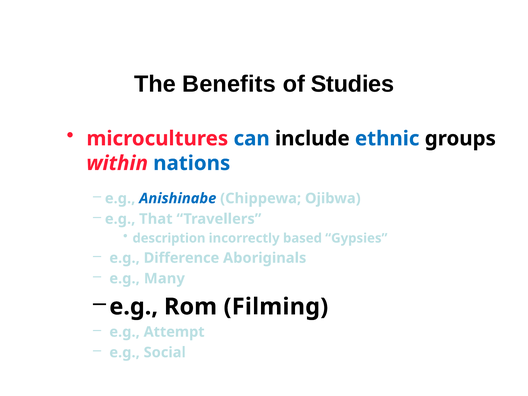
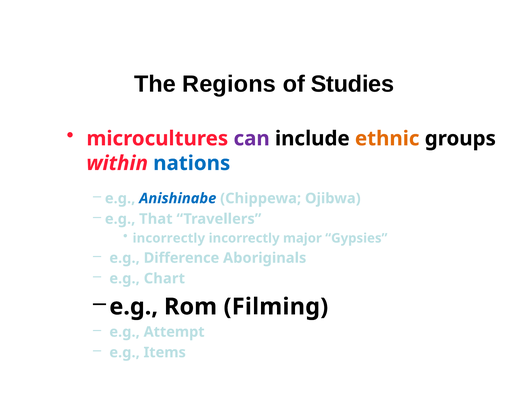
Benefits: Benefits -> Regions (229, 84)
can colour: blue -> purple (252, 139)
ethnic colour: blue -> orange (387, 139)
description: description -> incorrectly (169, 238)
based: based -> major (302, 238)
Many: Many -> Chart (164, 278)
Social: Social -> Items (165, 352)
